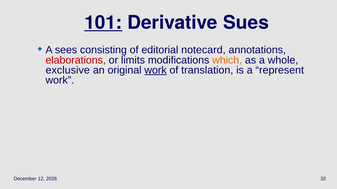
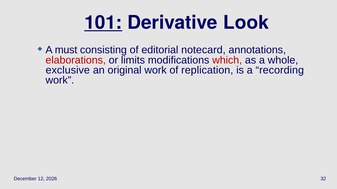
Sues: Sues -> Look (246, 23)
sees: sees -> must (66, 50)
which colour: orange -> red (227, 60)
work underline: present -> none (156, 70)
translation: translation -> replication (207, 70)
represent: represent -> recording (280, 70)
